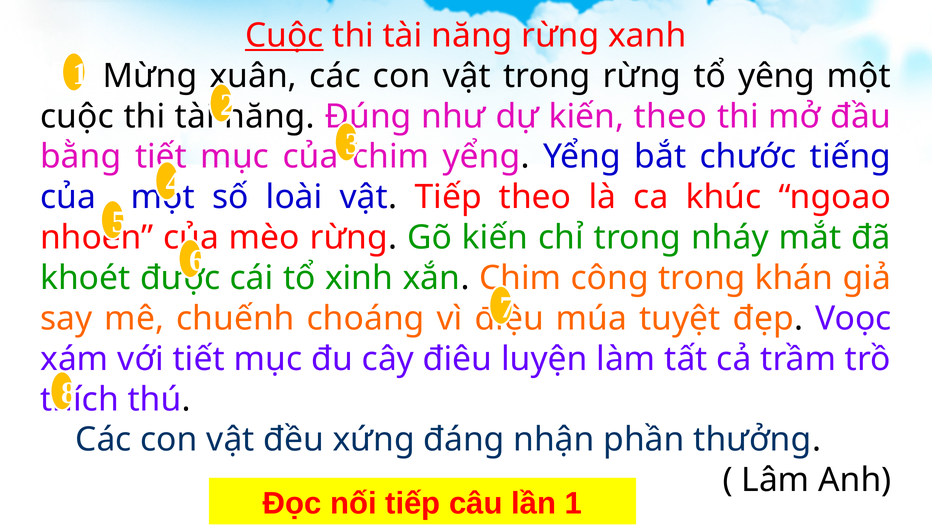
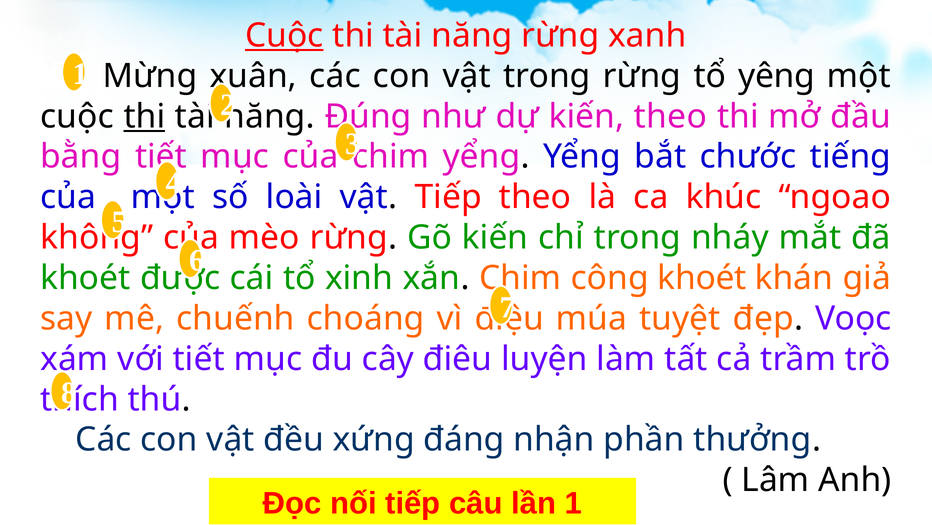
thi underline: none -> present (144, 116)
nhoẻn: nhoẻn -> không (97, 237)
công trong: trong -> khoét (702, 278)
